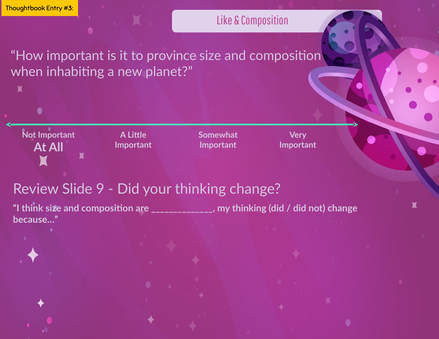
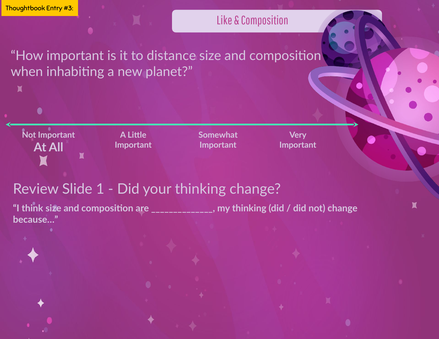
province: province -> distance (171, 56)
9: 9 -> 1 (100, 189)
